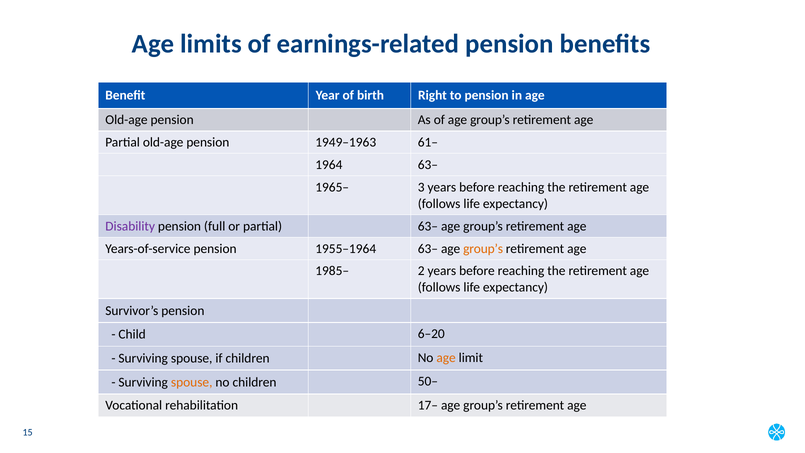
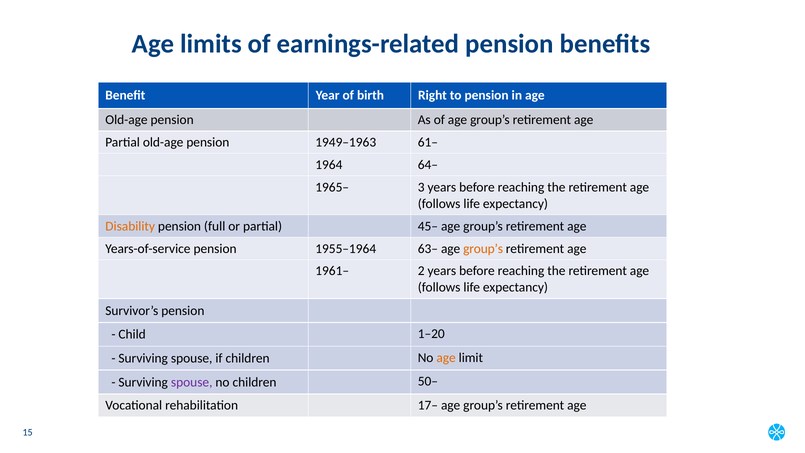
1964 63–: 63– -> 64– (428, 165)
Disability colour: purple -> orange (130, 226)
partial 63–: 63– -> 45– (428, 226)
1985–: 1985– -> 1961– (332, 271)
6–20: 6–20 -> 1–20 (431, 334)
spouse colour: orange -> purple (192, 382)
